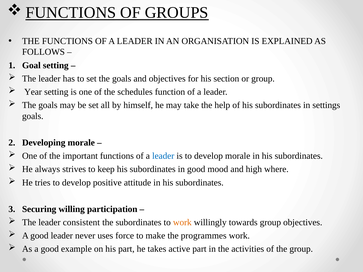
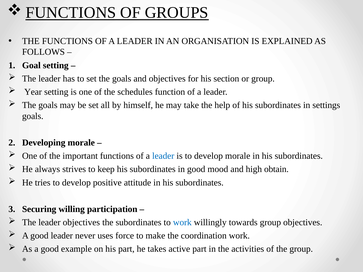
where: where -> obtain (276, 169)
leader consistent: consistent -> objectives (81, 223)
work colour: orange -> blue (182, 223)
programmes: programmes -> coordination (204, 236)
